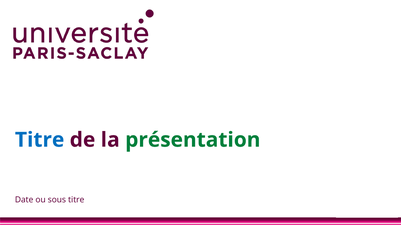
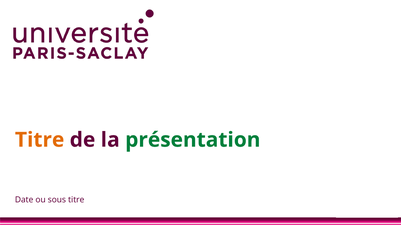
Titre colour: blue -> orange (40, 140)
